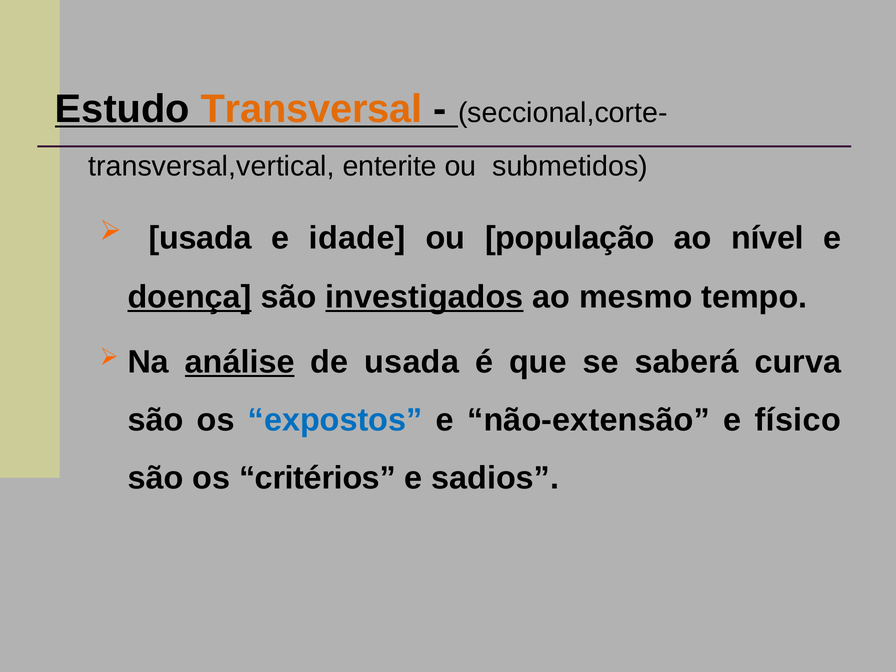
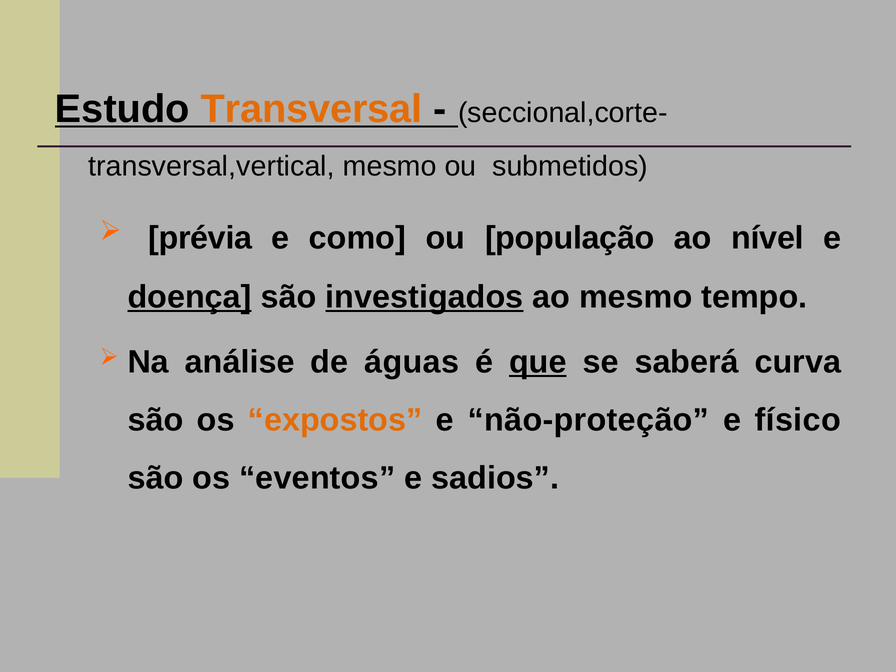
enterite: enterite -> mesmo (390, 166)
usada: usada -> prévia (200, 238)
idade: idade -> como (357, 238)
análise underline: present -> none (240, 362)
de usada: usada -> águas (412, 362)
que underline: none -> present (538, 362)
expostos colour: blue -> orange (335, 420)
não-extensão: não-extensão -> não-proteção (588, 420)
critérios: critérios -> eventos (317, 478)
